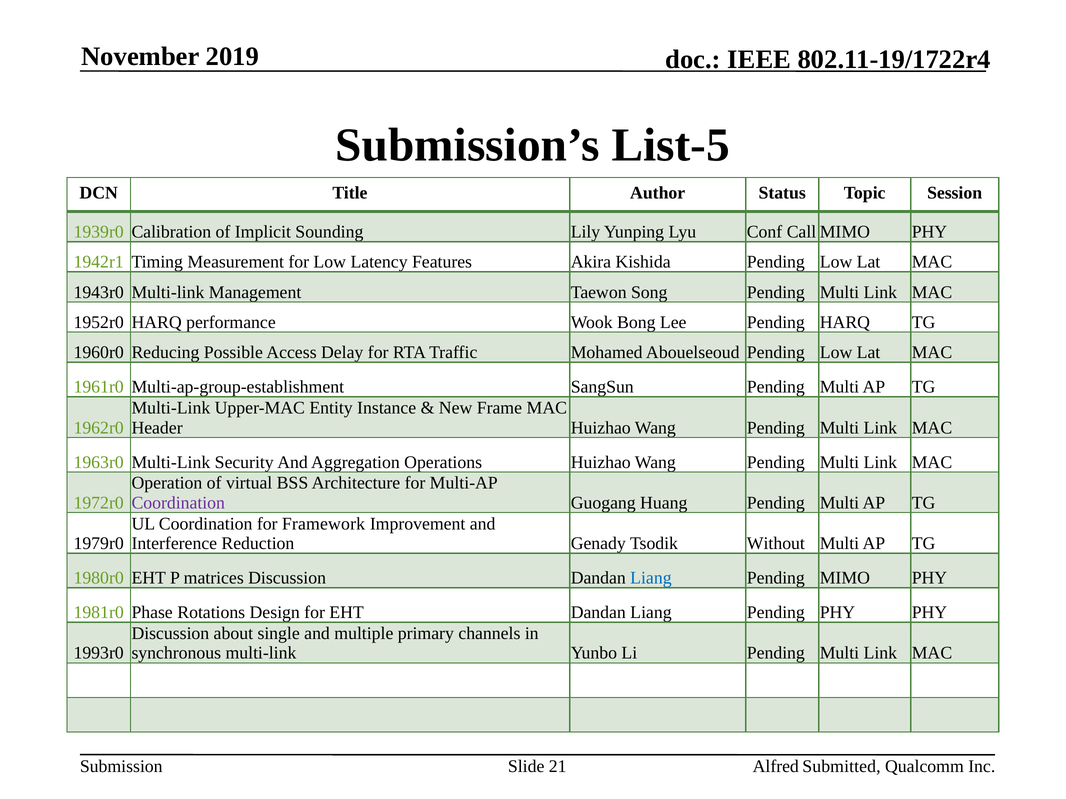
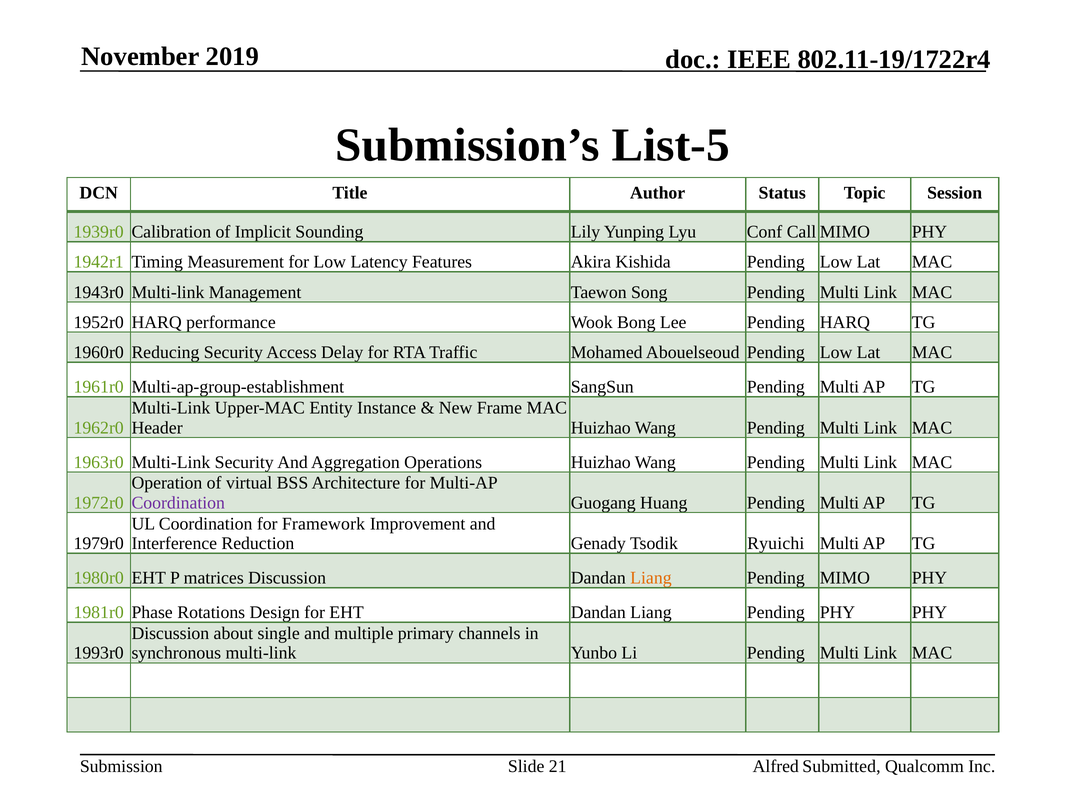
Reducing Possible: Possible -> Security (233, 353)
Without: Without -> Ryuichi (776, 544)
Liang colour: blue -> orange (651, 578)
